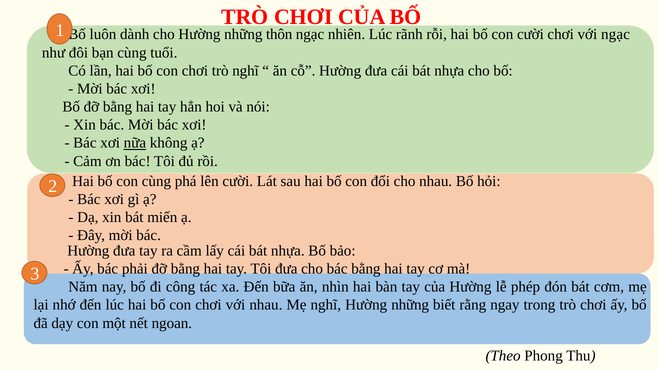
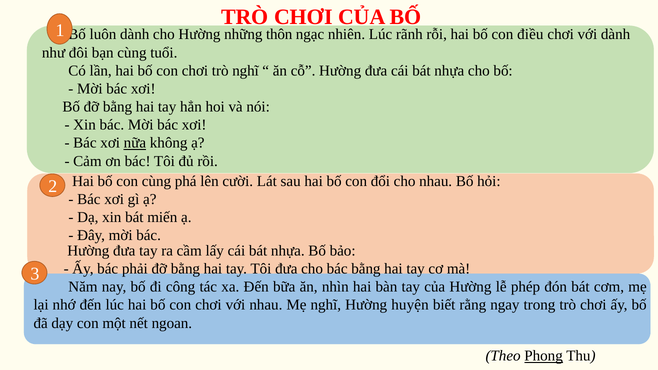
con cười: cười -> điều (530, 34)
với ngạc: ngạc -> dành (616, 34)
nghĩ Hường những: những -> huyện (410, 305)
Phong underline: none -> present (544, 356)
